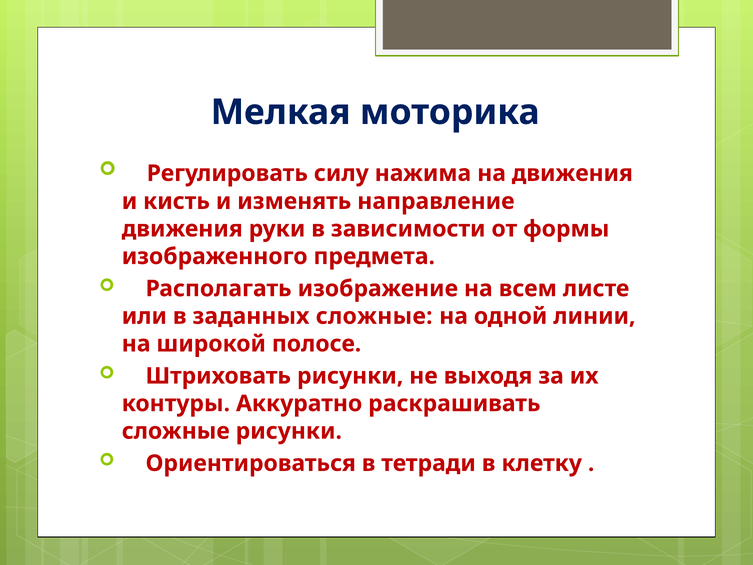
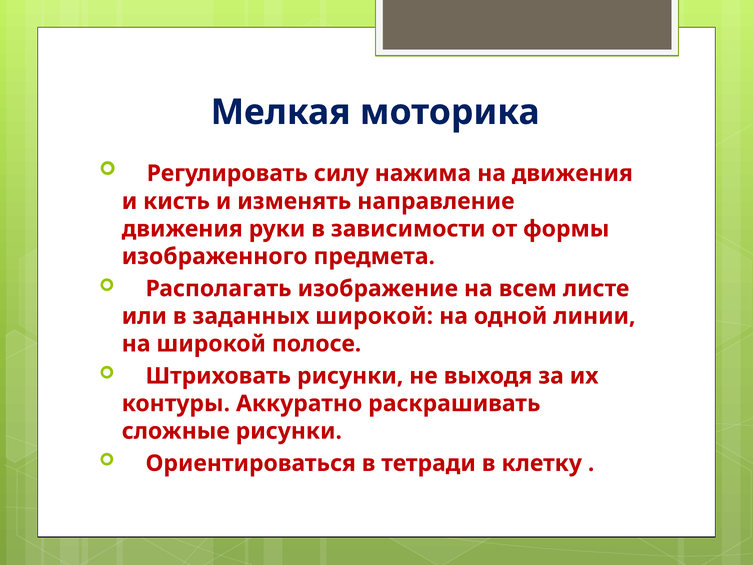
заданных сложные: сложные -> широкой (374, 316)
